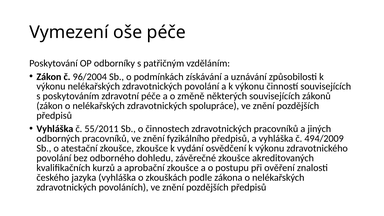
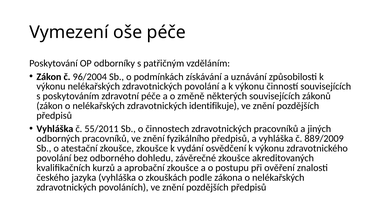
spolupráce: spolupráce -> identifikuje (214, 106)
494/2009: 494/2009 -> 889/2009 (324, 139)
